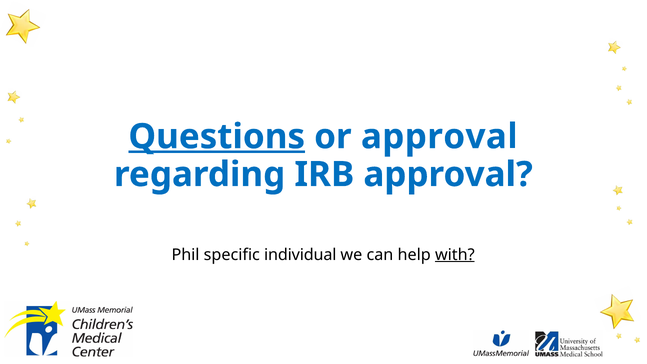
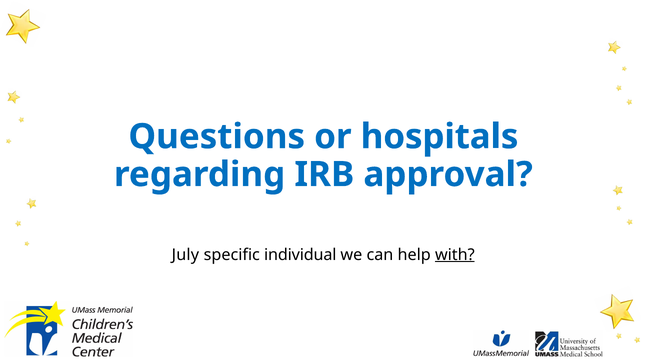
Questions underline: present -> none (217, 137)
or approval: approval -> hospitals (440, 137)
Phil: Phil -> July (185, 255)
